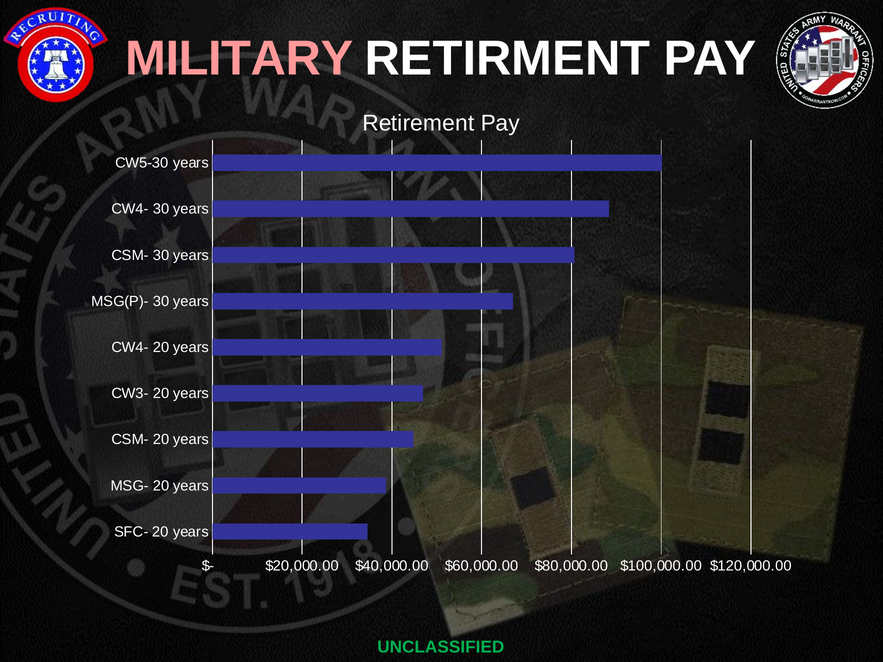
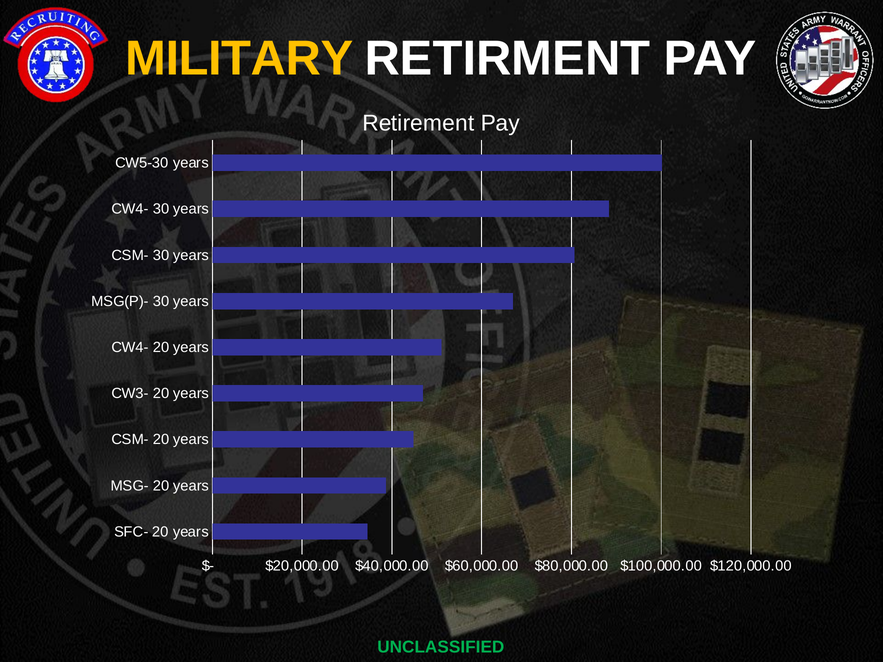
MILITARY colour: pink -> yellow (239, 59)
